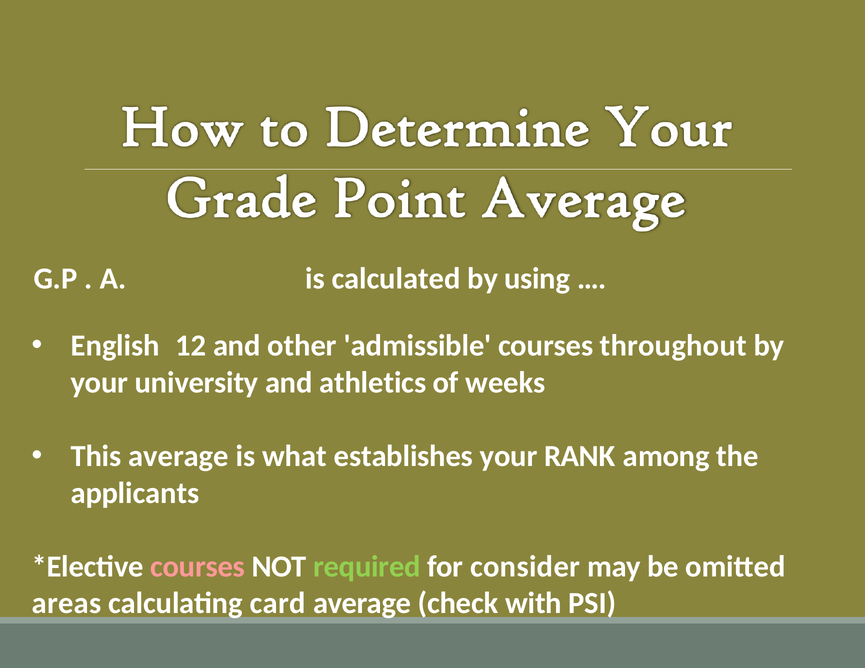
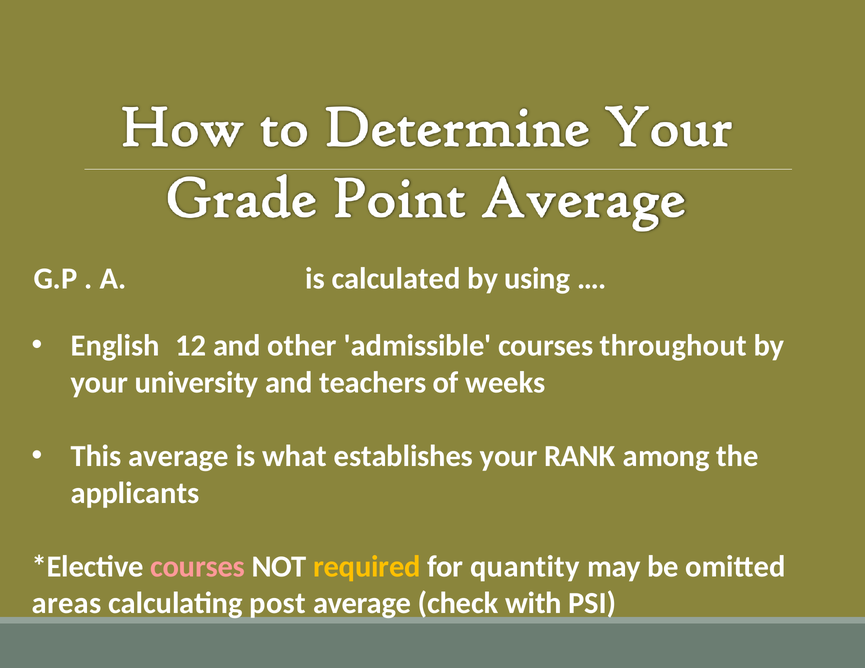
athletics: athletics -> teachers (373, 383)
required colour: light green -> yellow (367, 567)
consider: consider -> quantity (525, 567)
card: card -> post (278, 603)
